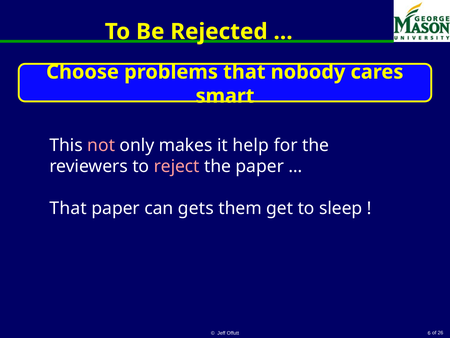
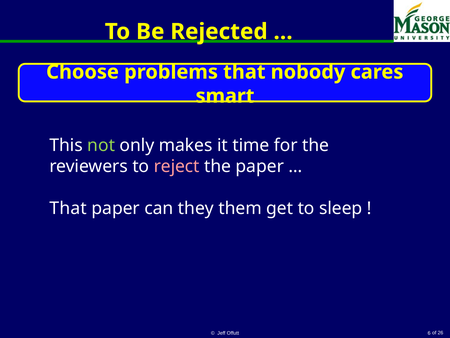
not colour: pink -> light green (101, 145)
help: help -> time (251, 145)
gets: gets -> they (196, 208)
